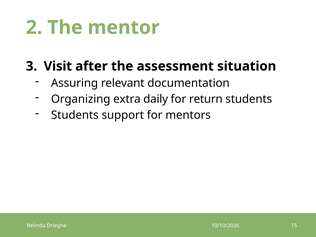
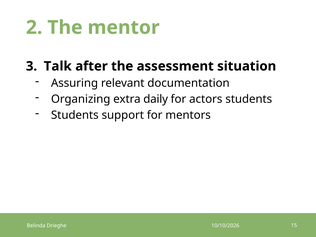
Visit: Visit -> Talk (58, 66)
return: return -> actors (206, 99)
